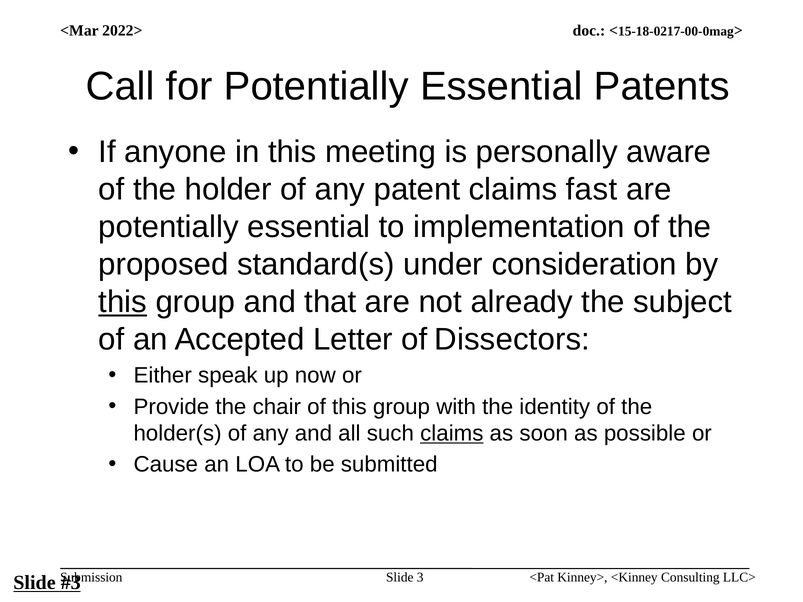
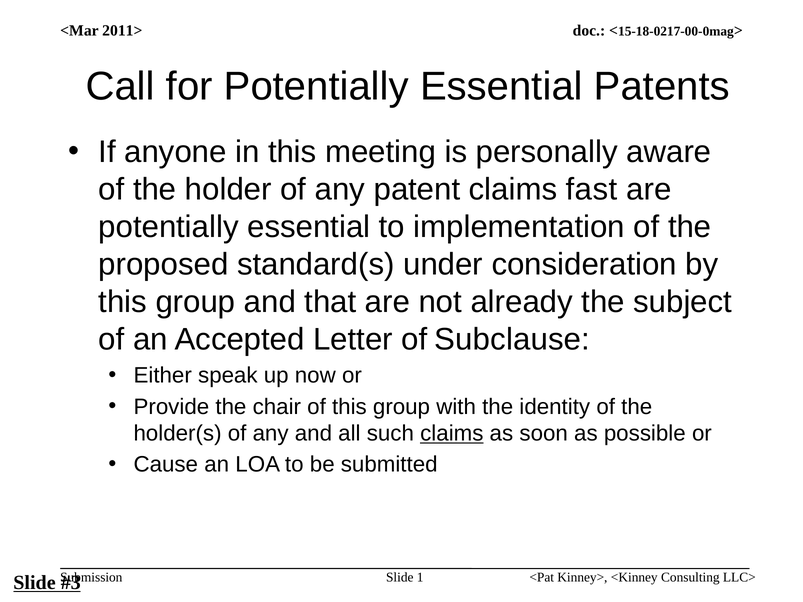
2022>: 2022> -> 2011> (122, 31)
this underline: present -> none (123, 302)
Dissectors: Dissectors -> Subclause (512, 340)
3: 3 -> 1 (420, 578)
